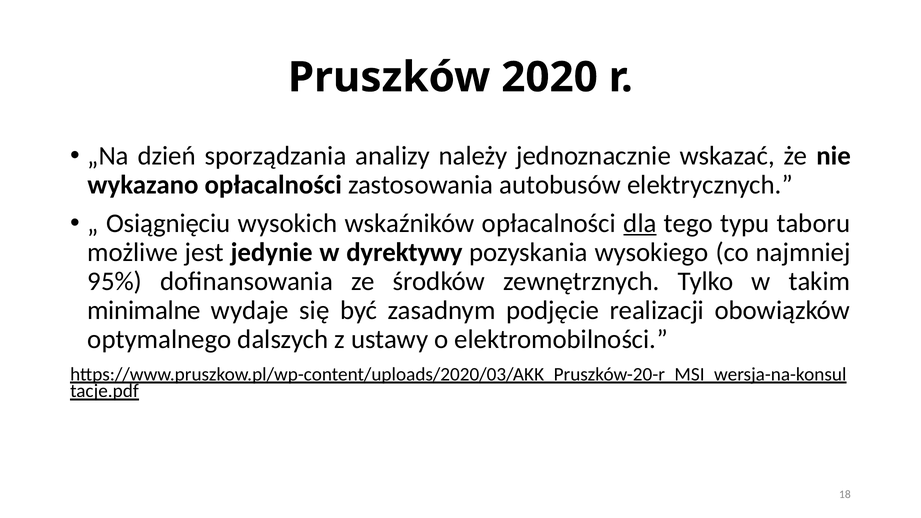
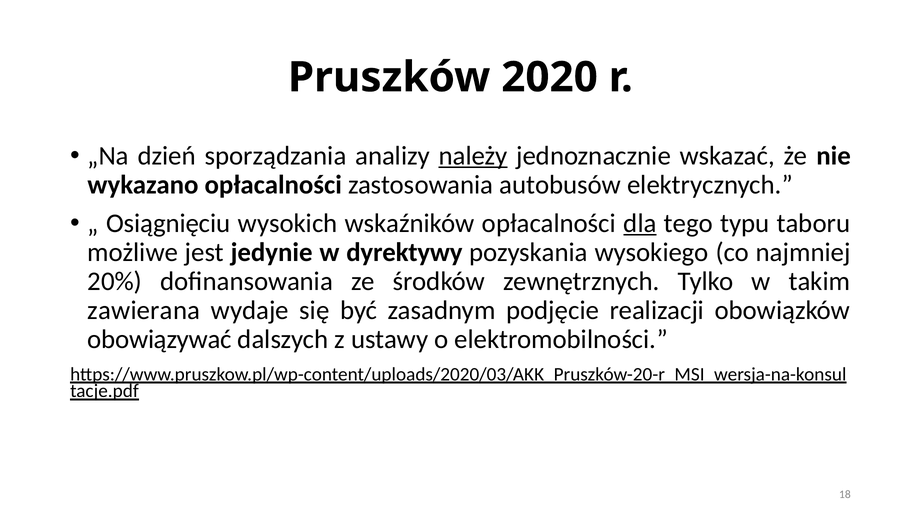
należy underline: none -> present (473, 156)
95%: 95% -> 20% (115, 281)
minimalne: minimalne -> zawierana (144, 310)
optymalnego: optymalnego -> obowiązywać (160, 339)
